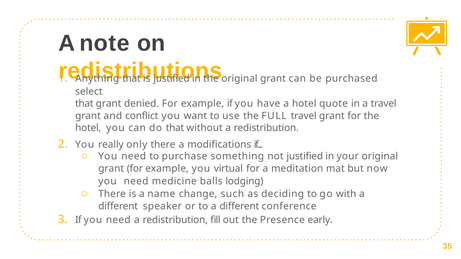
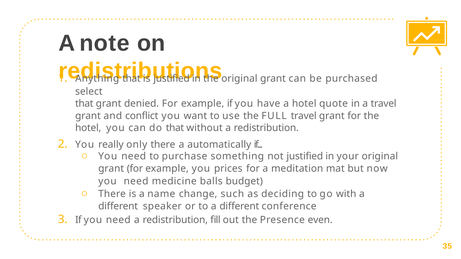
modifications: modifications -> automatically (219, 145)
virtual: virtual -> prices (228, 169)
lodging: lodging -> budget (244, 181)
early: early -> even (320, 220)
